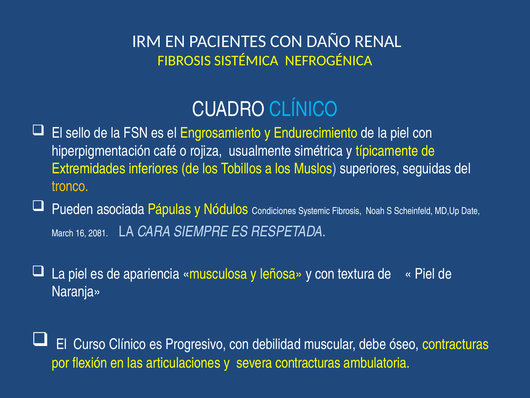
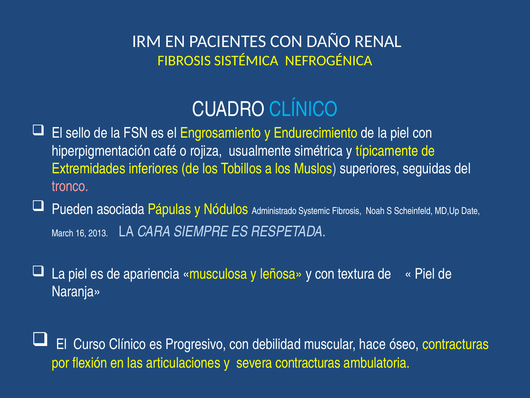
tronco colour: yellow -> pink (70, 186)
Condiciones: Condiciones -> Administrado (274, 211)
2081: 2081 -> 2013 (98, 233)
debe: debe -> hace (373, 344)
